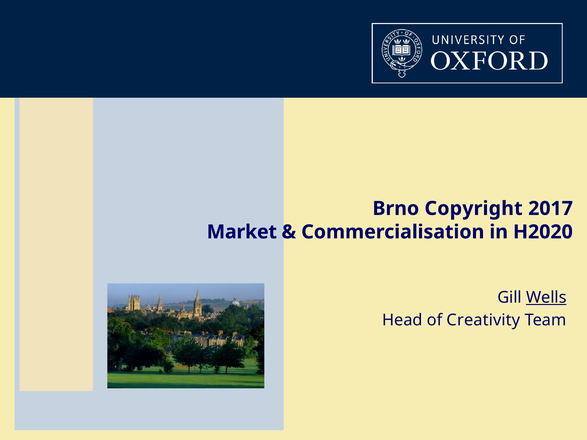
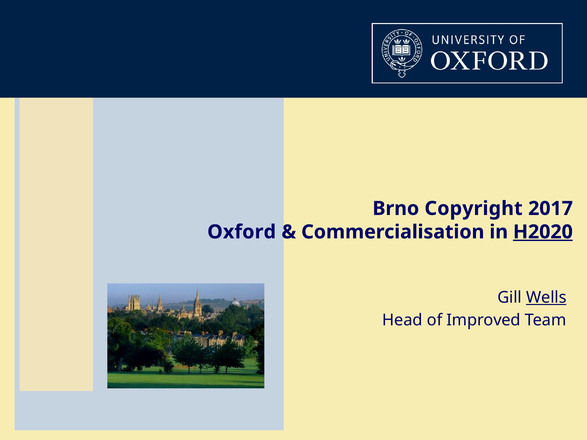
Market: Market -> Oxford (242, 232)
H2020 underline: none -> present (543, 232)
Creativity: Creativity -> Improved (484, 320)
